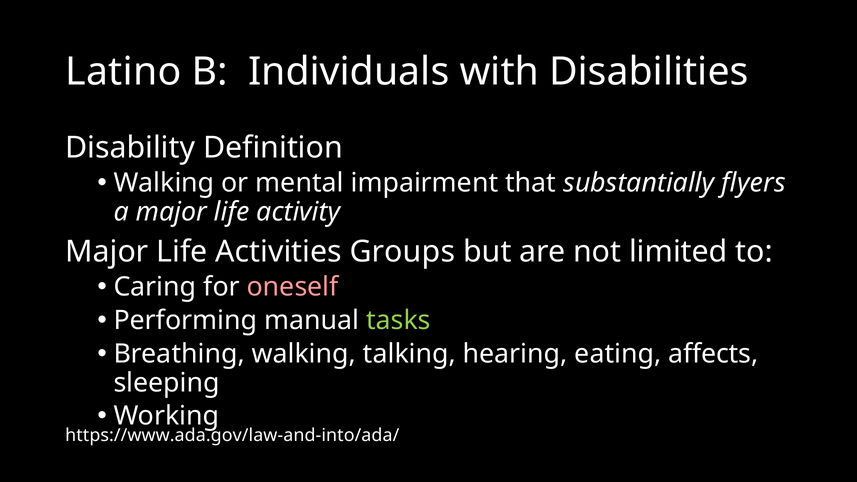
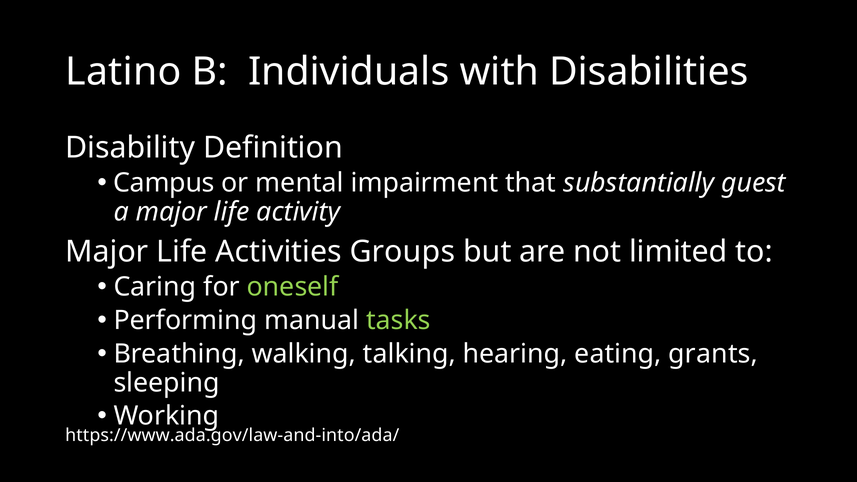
Walking: Walking -> Campus (164, 183)
flyers: flyers -> guest (754, 183)
oneself colour: pink -> light green (293, 287)
affects: affects -> grants (713, 354)
